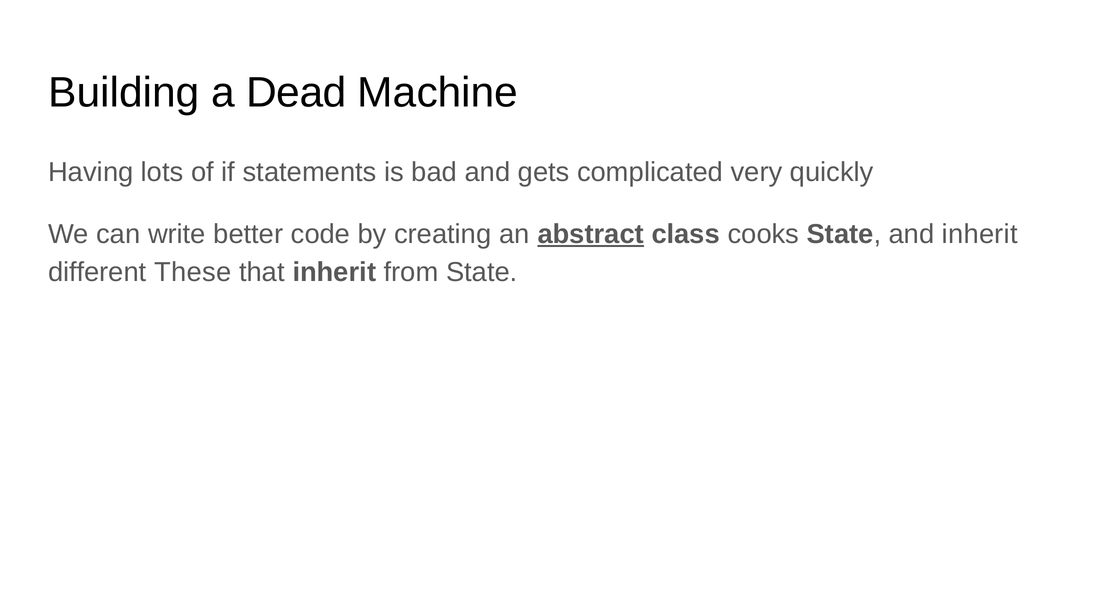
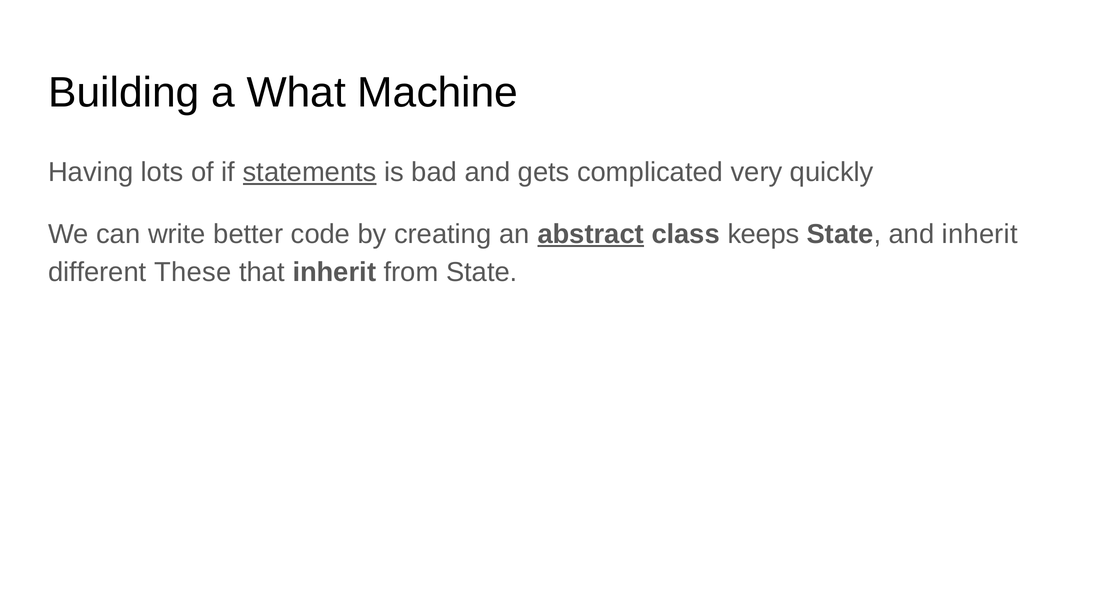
Dead: Dead -> What (296, 93)
statements underline: none -> present (310, 172)
cooks: cooks -> keeps (763, 234)
